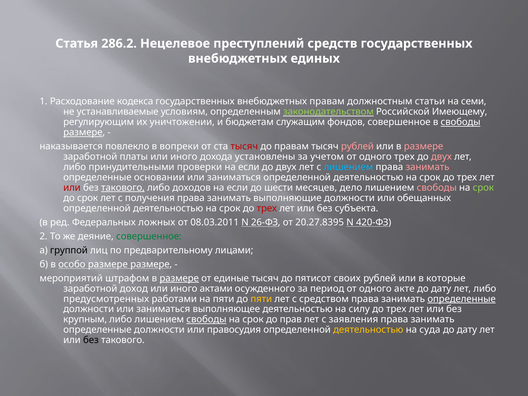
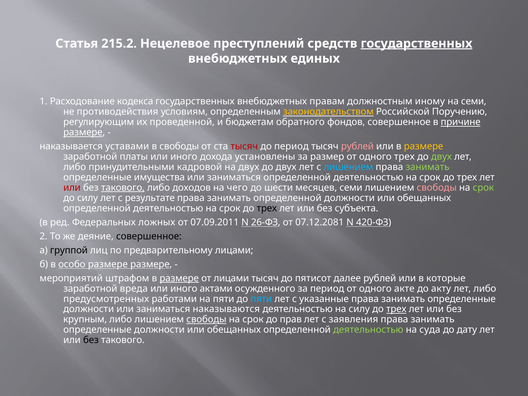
286.2: 286.2 -> 215.2 (119, 44)
государственных underline: none -> present (416, 44)
статьи: статьи -> иному (430, 101)
устанавливаемые: устанавливаемые -> противодействия (118, 112)
законодательством colour: light green -> yellow (328, 112)
Имеющему: Имеющему -> Поручению (460, 112)
уничтожении: уничтожении -> проведенной (182, 122)
служащим: служащим -> обратного (300, 122)
в свободы: свободы -> причине (461, 122)
повлекло: повлекло -> уставами (127, 146)
в вопреки: вопреки -> свободы (179, 146)
до правам: правам -> период (291, 146)
размере colour: pink -> yellow (424, 146)
учетом: учетом -> размер (327, 157)
двух colour: pink -> light green (441, 157)
проверки: проверки -> кадровой (199, 167)
если: если -> двух (249, 167)
занимать colour: pink -> light green (428, 167)
основании: основании -> имущества (159, 177)
если: если -> чего (237, 188)
месяцев дело: дело -> семи (351, 188)
до срок: срок -> силу (88, 198)
получения: получения -> результате (150, 198)
занимать выполняющие: выполняющие -> определенной (287, 198)
трех colour: red -> black (267, 208)
08.03.2011: 08.03.2011 -> 07.09.2011 (215, 222)
20.27.8395: 20.27.8395 -> 07.12.2081 (320, 222)
совершенное colour: green -> black (149, 236)
от единые: единые -> лицами (231, 278)
своих: своих -> далее (347, 278)
доход: доход -> вреда (134, 289)
дату: дату -> акту (441, 289)
пяти colour: yellow -> light blue (261, 299)
средством: средством -> указанные (324, 299)
определенные underline: present -> none (462, 299)
выполняющее: выполняющее -> наказываются (226, 309)
трех underline: none -> present (396, 309)
определенные должности или правосудия: правосудия -> обещанных (234, 330)
деятельностью colour: yellow -> light green (368, 330)
